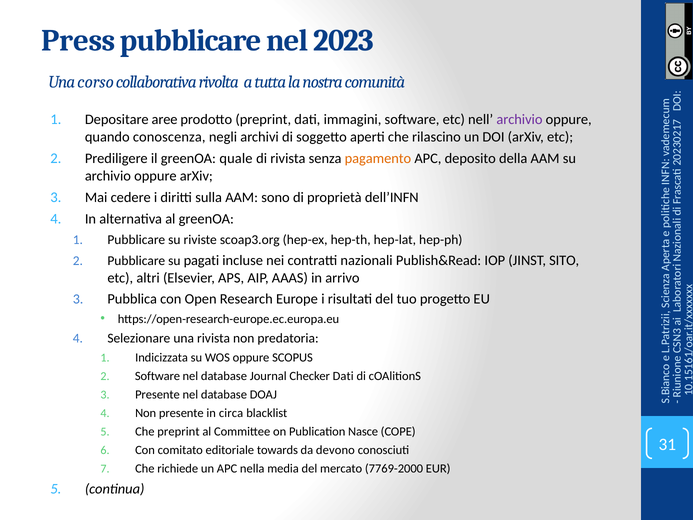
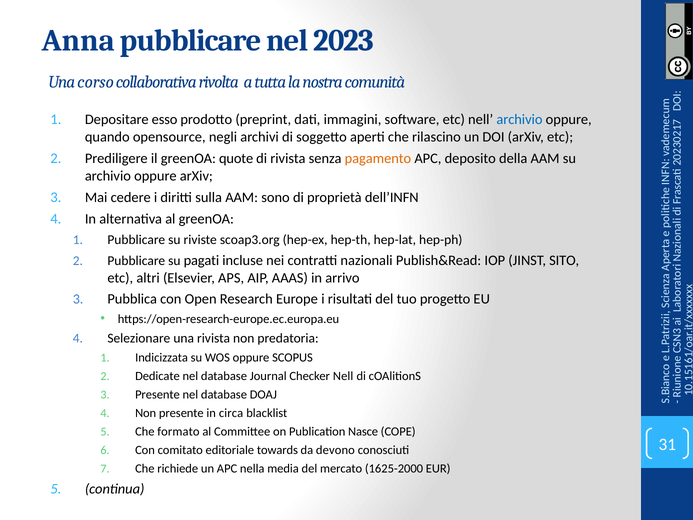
Press: Press -> Anna (78, 41)
aree: aree -> esso (165, 120)
archivio colour: purple -> blue (519, 120)
conoscenza: conoscenza -> opensource (169, 137)
quale: quale -> quote (236, 159)
Software: Software -> Dedicate (157, 376)
Checker Dati: Dati -> Nell (343, 376)
Che preprint: preprint -> formato (178, 431)
7769-2000: 7769-2000 -> 1625-2000 (394, 468)
